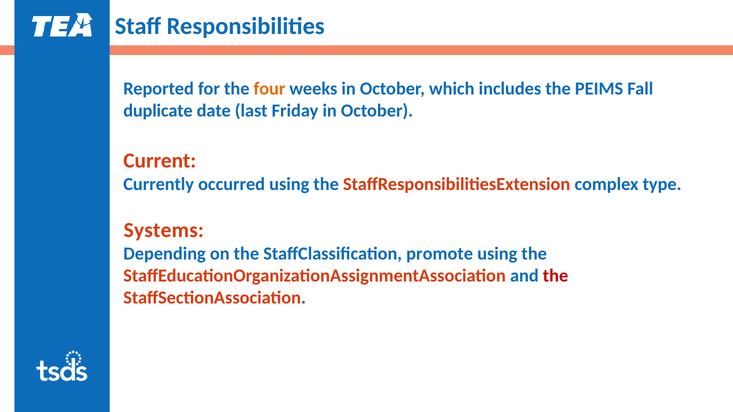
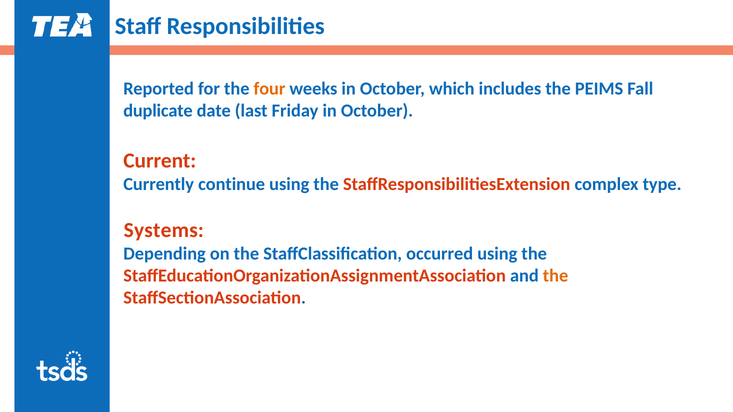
occurred: occurred -> continue (232, 184)
promote: promote -> occurred (440, 254)
the colour: red -> orange (556, 276)
